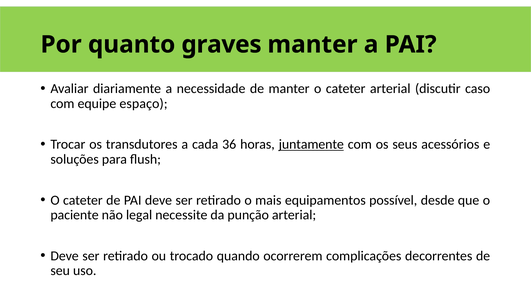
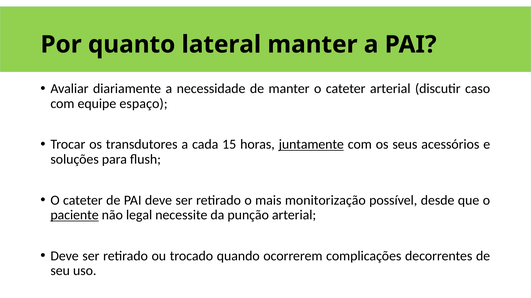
graves: graves -> lateral (221, 45)
36: 36 -> 15 (229, 145)
equipamentos: equipamentos -> monitorização (325, 201)
paciente underline: none -> present (75, 216)
